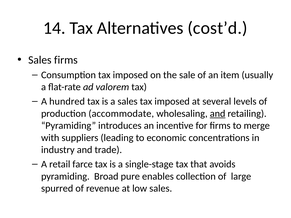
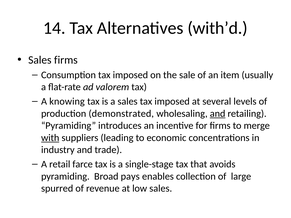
cost’d: cost’d -> with’d (218, 28)
hundred: hundred -> knowing (67, 102)
accommodate: accommodate -> demonstrated (121, 114)
with underline: none -> present (50, 138)
pure: pure -> pays (130, 177)
